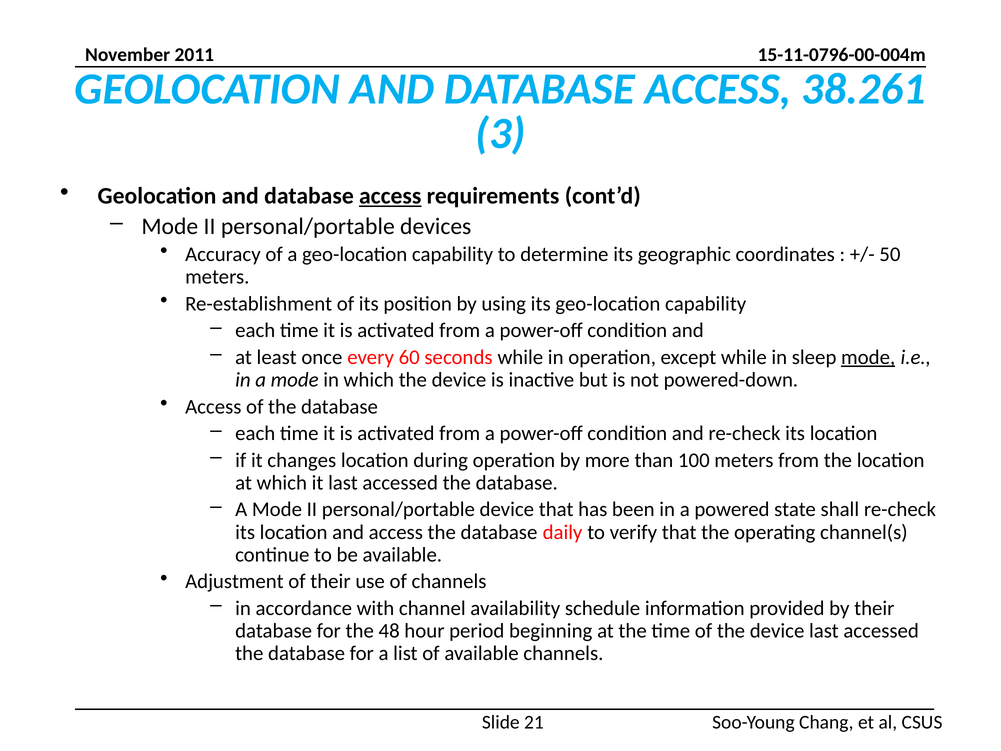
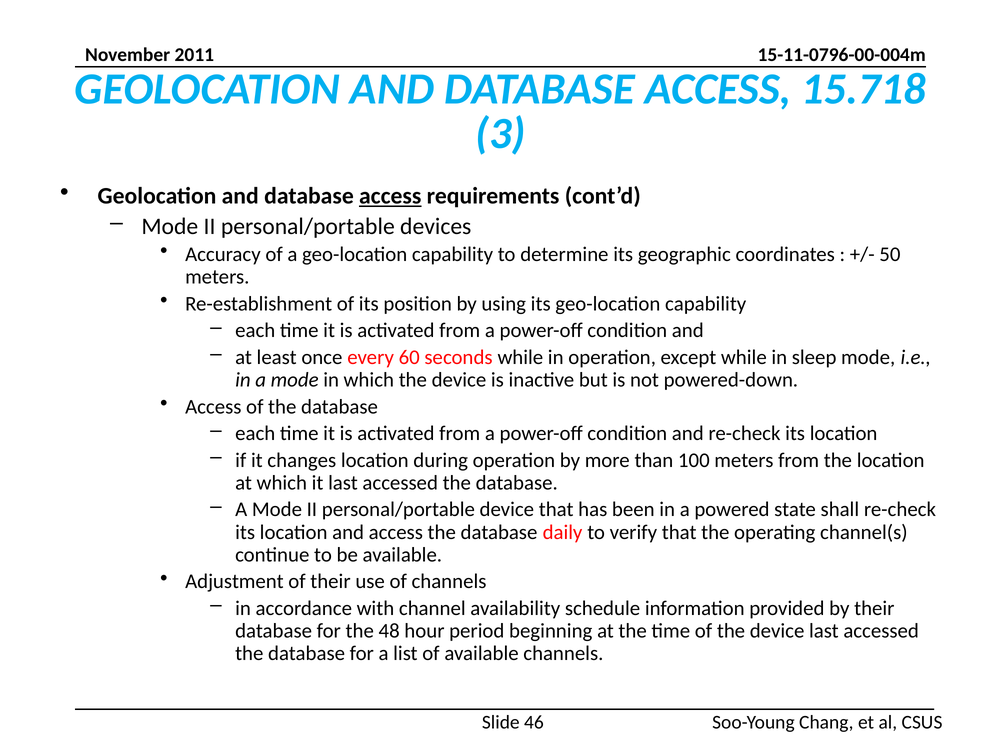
38.261: 38.261 -> 15.718 (864, 89)
mode underline: present -> none (868, 357)
21: 21 -> 46 (534, 722)
